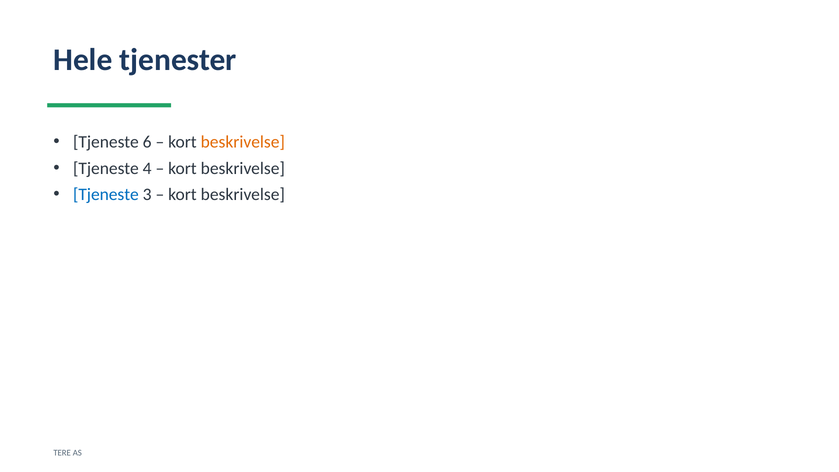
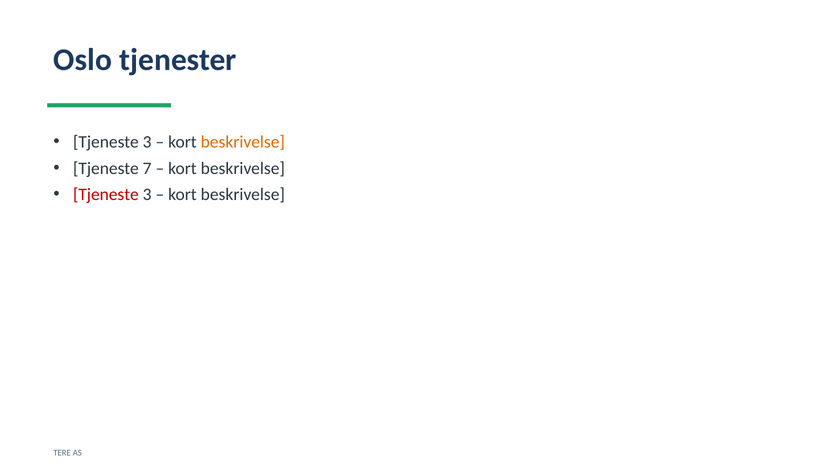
Hele: Hele -> Oslo (83, 60)
6: 6 -> 3 (147, 142)
4: 4 -> 7 (147, 168)
Tjeneste colour: blue -> red (106, 195)
